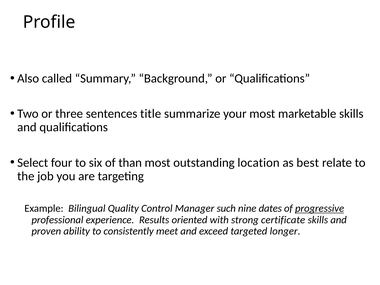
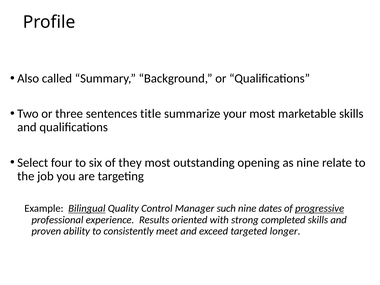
than: than -> they (130, 163)
location: location -> opening (259, 163)
as best: best -> nine (308, 163)
Bilingual underline: none -> present (87, 208)
certificate: certificate -> completed (283, 220)
